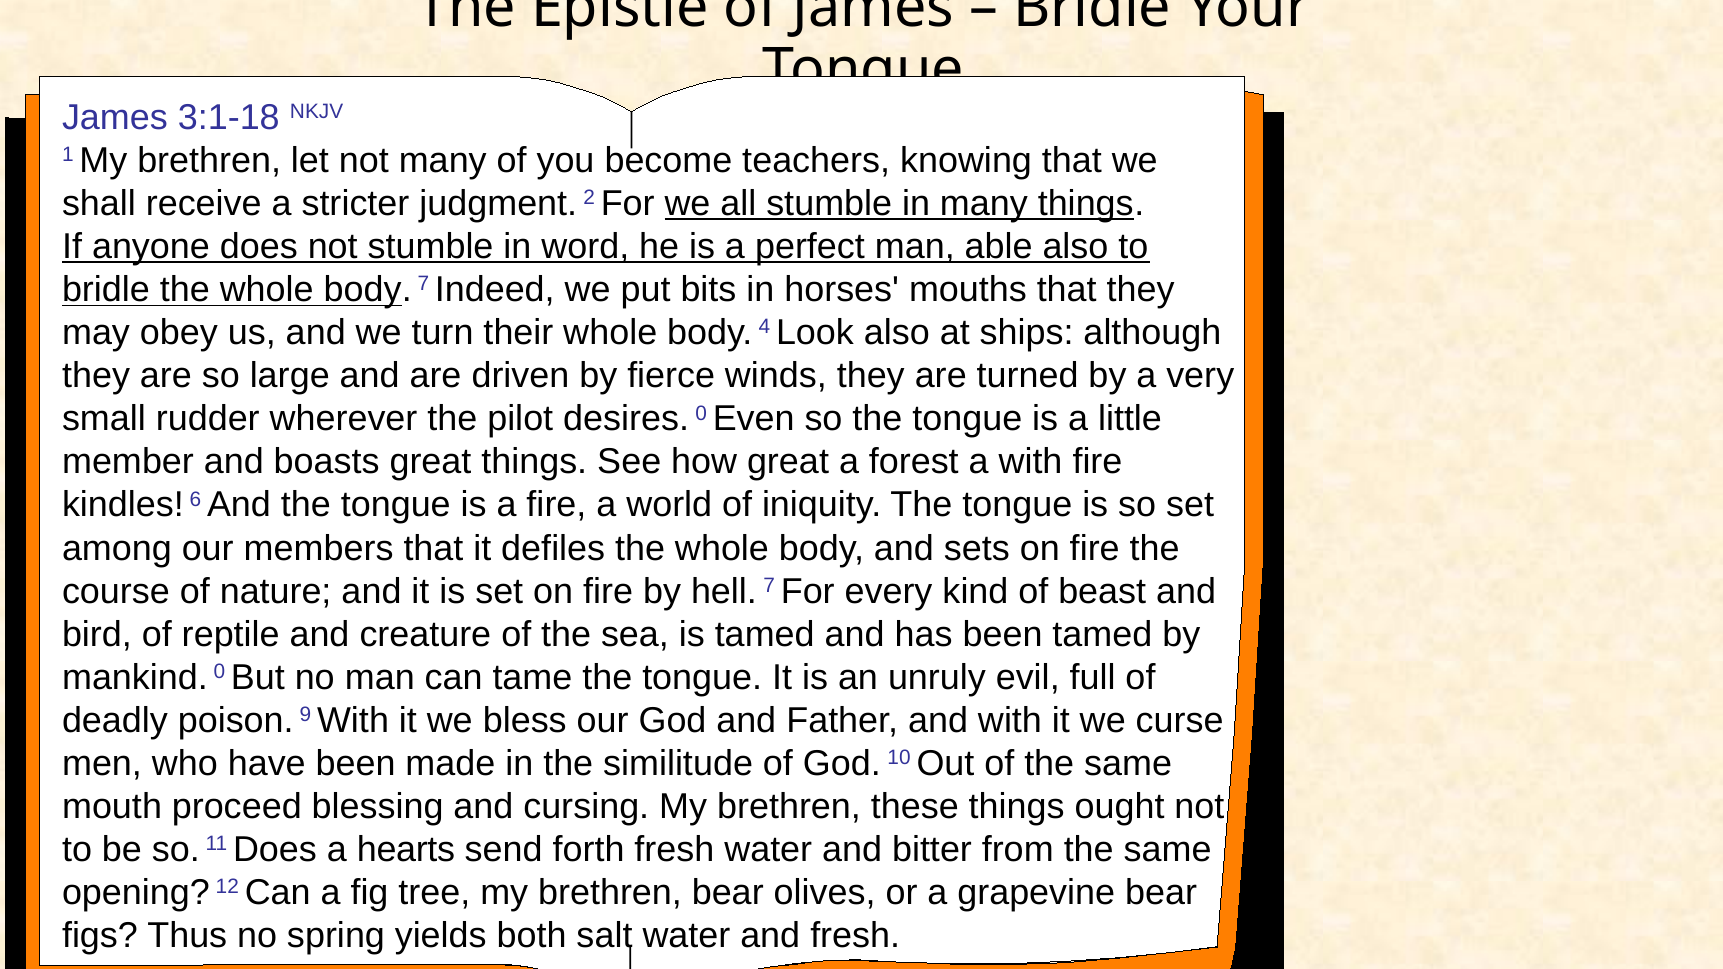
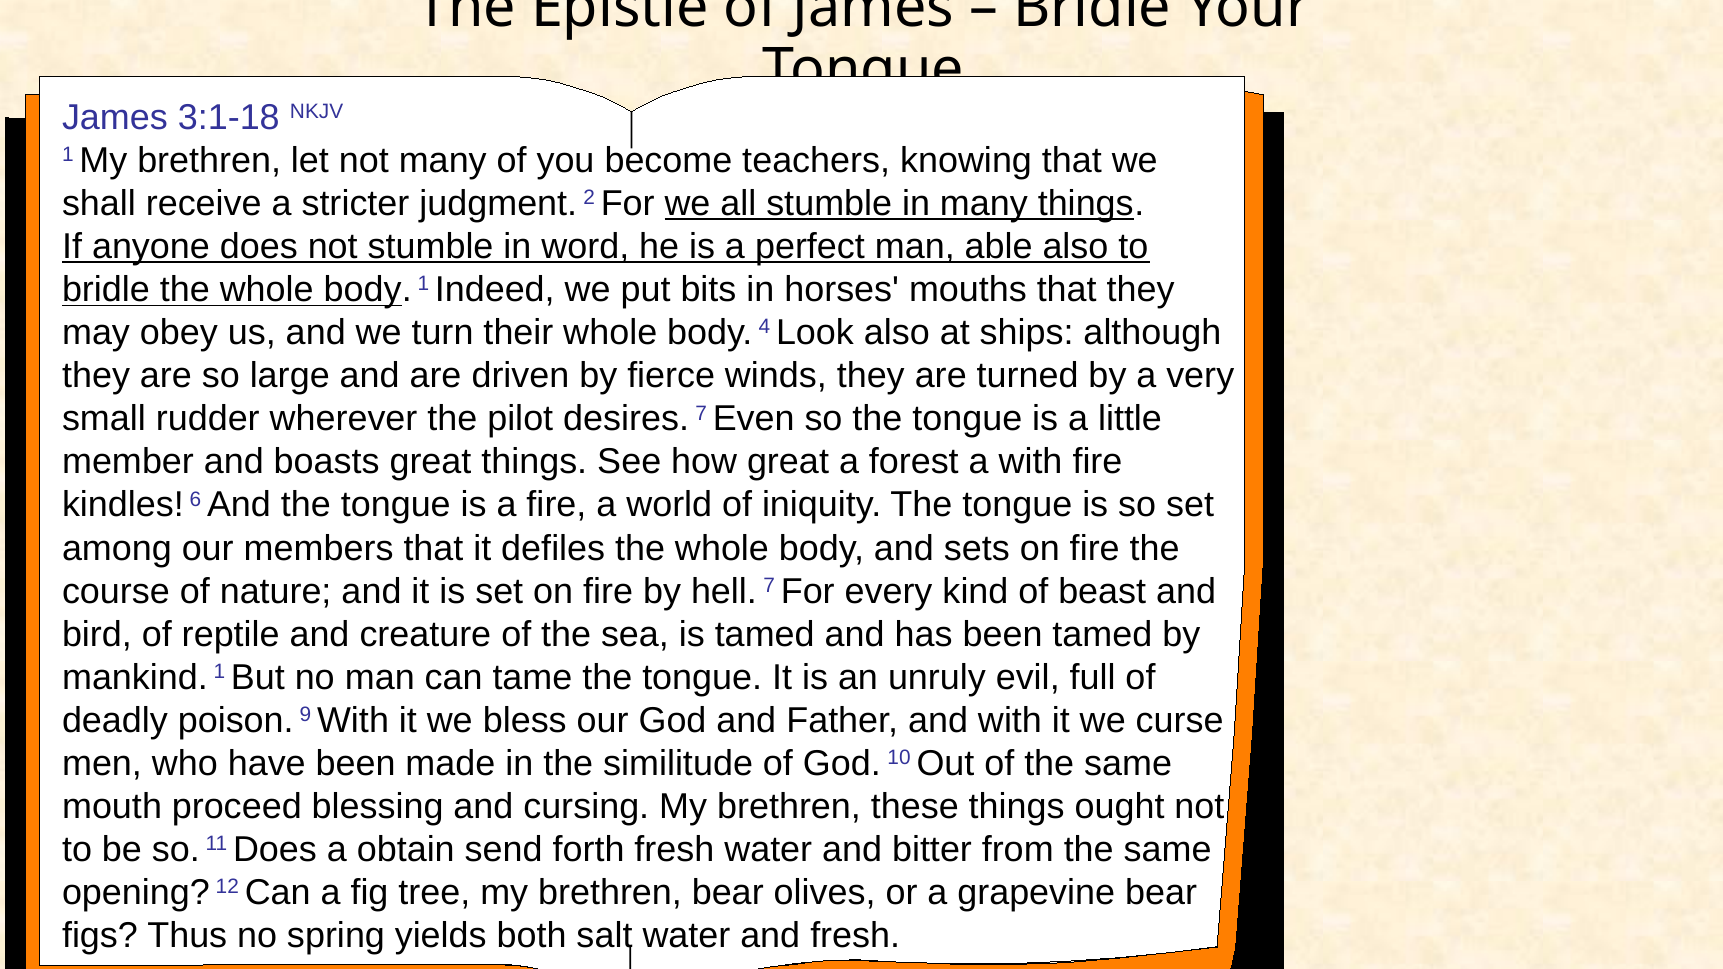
body 7: 7 -> 1 (423, 284)
desires 0: 0 -> 7 (701, 413)
mankind 0: 0 -> 1 (219, 672)
hearts: hearts -> obtain (406, 850)
